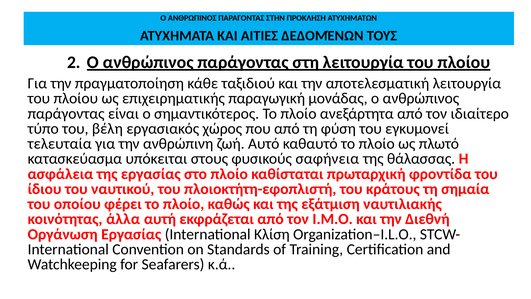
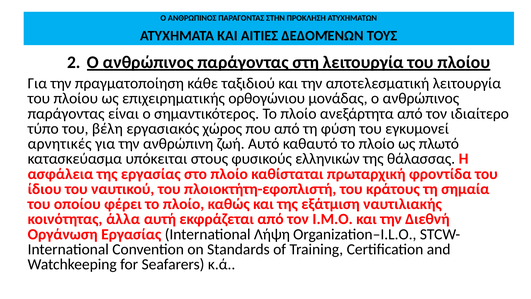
παραγωγική: παραγωγική -> ορθογώνιου (267, 98)
τελευταία: τελευταία -> αρνητικές (60, 144)
σαφήνεια: σαφήνεια -> ελληνικών (327, 159)
Κλίση: Κλίση -> Λήψη (272, 234)
